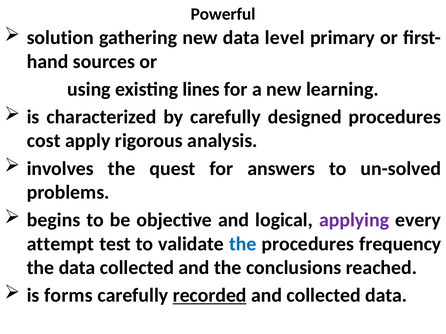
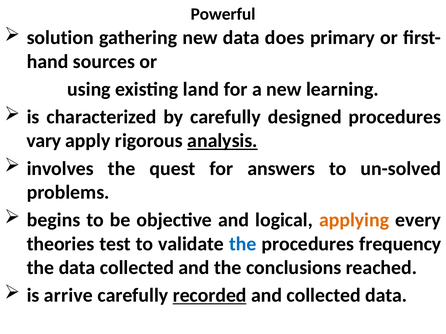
level: level -> does (285, 38)
lines: lines -> land (201, 89)
cost: cost -> vary (44, 141)
analysis underline: none -> present (222, 141)
applying colour: purple -> orange (354, 220)
attempt: attempt -> theories (61, 244)
forms: forms -> arrive (68, 296)
